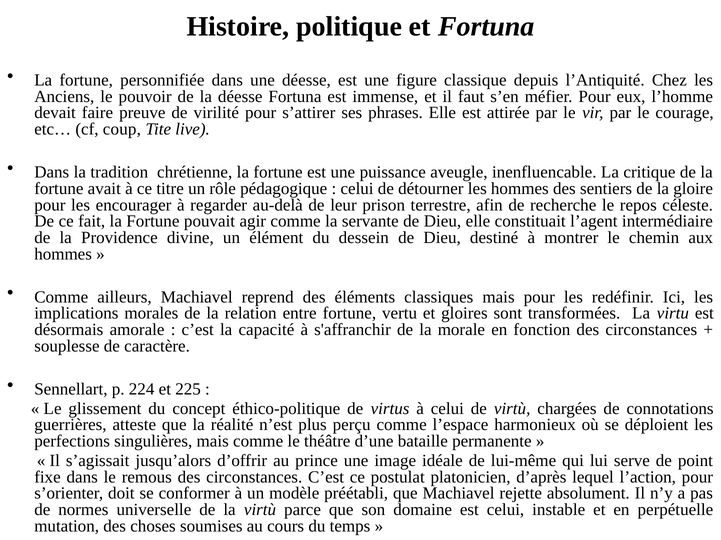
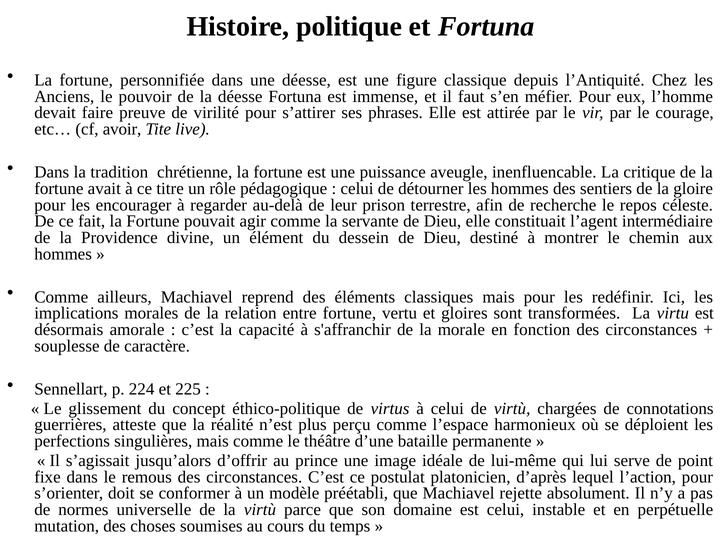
coup: coup -> avoir (122, 129)
